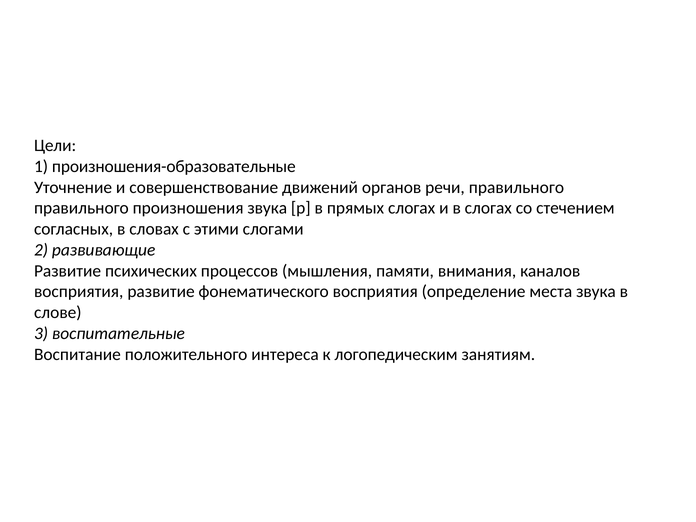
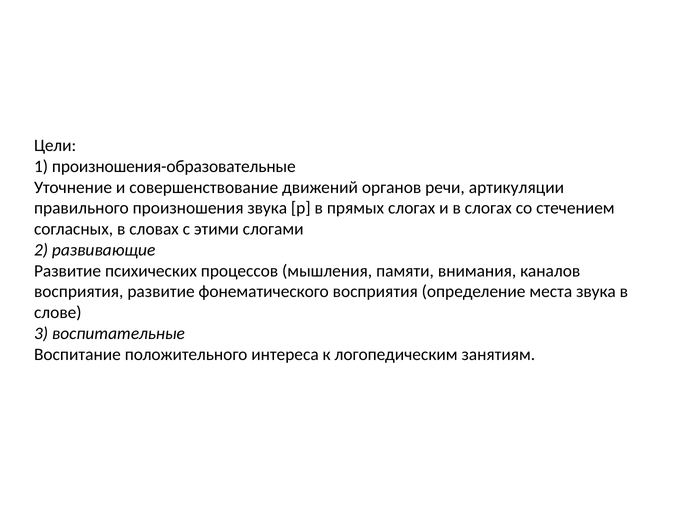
речи правильного: правильного -> артикуляции (516, 187)
